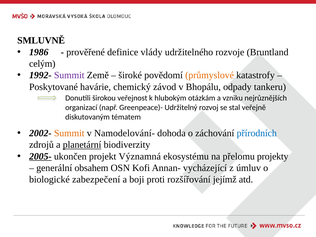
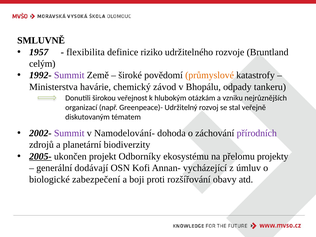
1986: 1986 -> 1957 (39, 52)
prověřené: prověřené -> flexibilita (86, 52)
vlády: vlády -> riziko (152, 52)
Poskytované: Poskytované -> Ministerstva (53, 87)
Summit colour: orange -> purple (69, 133)
přírodních colour: blue -> purple (257, 133)
planetární underline: present -> none (82, 145)
Významná: Významná -> Odborníky (140, 156)
obsahem: obsahem -> dodávají (91, 168)
jejímž: jejímž -> obavy (225, 180)
